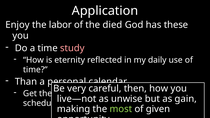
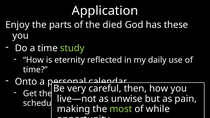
labor: labor -> parts (60, 25)
study colour: pink -> light green (72, 48)
Than: Than -> Onto (26, 82)
gain: gain -> pain (186, 99)
given: given -> while (158, 109)
